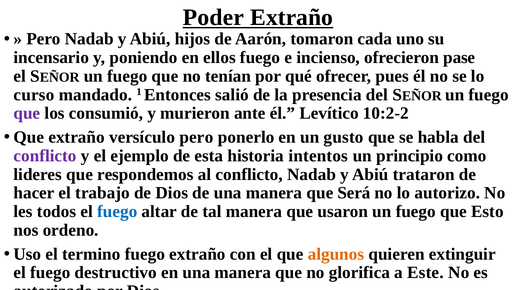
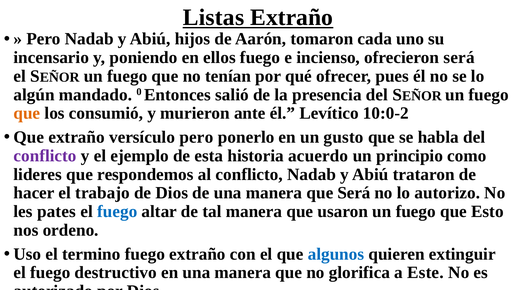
Poder: Poder -> Listas (213, 17)
ofrecieron pase: pase -> será (459, 58)
curso: curso -> algún (34, 95)
1: 1 -> 0 (139, 92)
que colour: purple -> orange (27, 113)
10:2-2: 10:2-2 -> 10:0-2 (386, 113)
intentos: intentos -> acuerdo (318, 156)
todos: todos -> pates (56, 212)
algunos colour: orange -> blue (336, 254)
